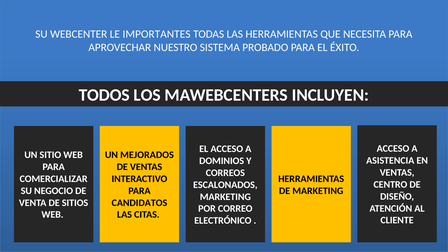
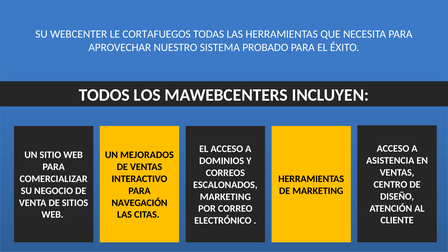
IMPORTANTES: IMPORTANTES -> CORTAFUEGOS (157, 34)
CANDIDATOS: CANDIDATOS -> NAVEGACIÓN (139, 203)
